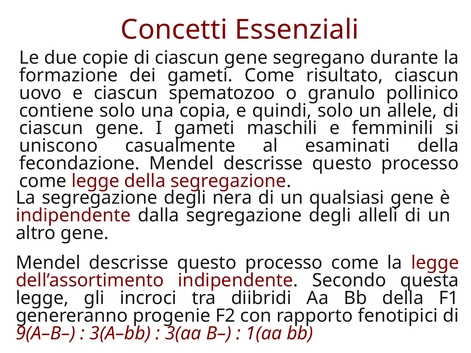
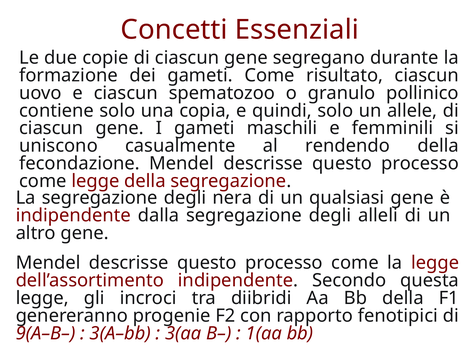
esaminati: esaminati -> rendendo (348, 146)
